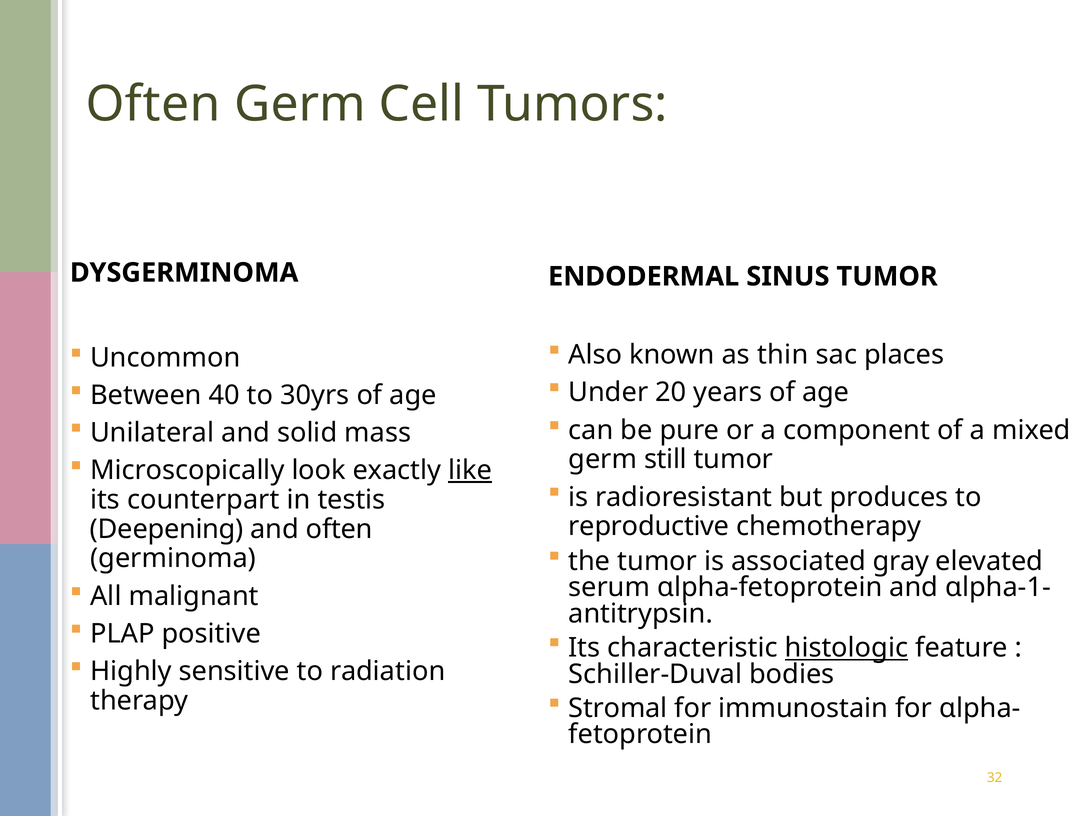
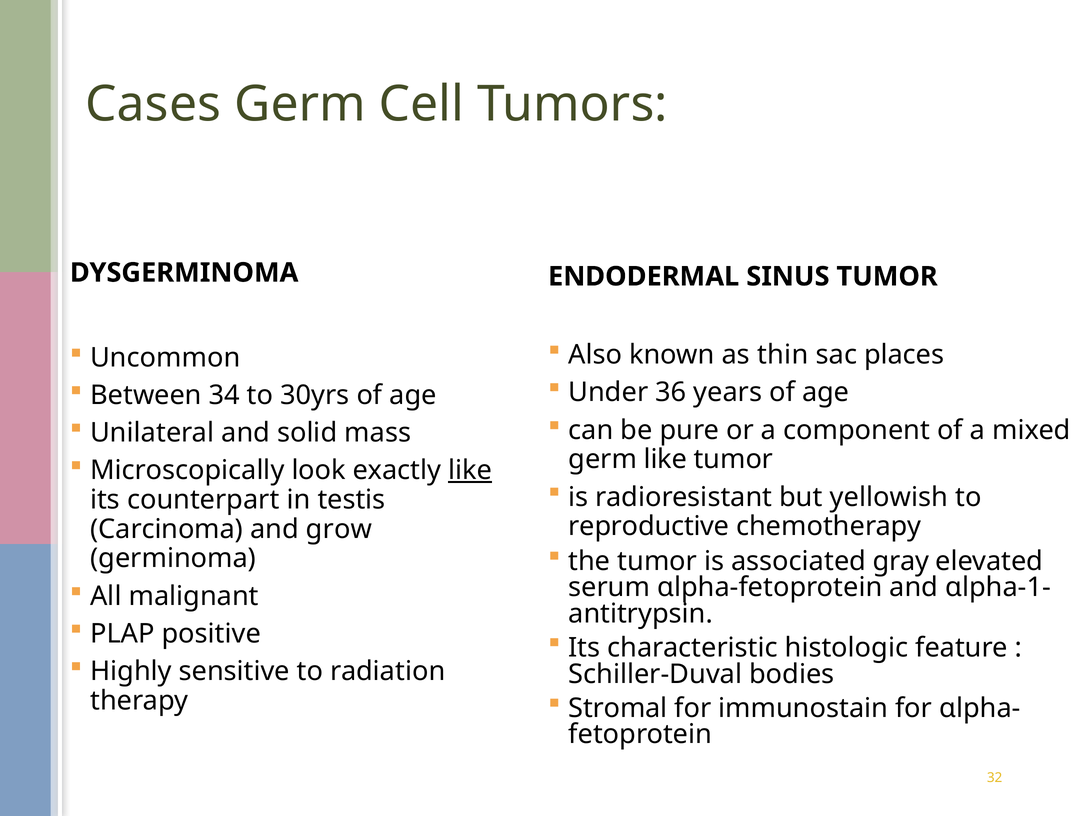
Often: Often -> Cases (153, 104)
20: 20 -> 36 (671, 393)
40: 40 -> 34 (224, 395)
germ still: still -> like (665, 459)
produces: produces -> yellowish (889, 497)
Deepening: Deepening -> Carcinoma (167, 529)
and often: often -> grow (339, 529)
histologic underline: present -> none (847, 648)
